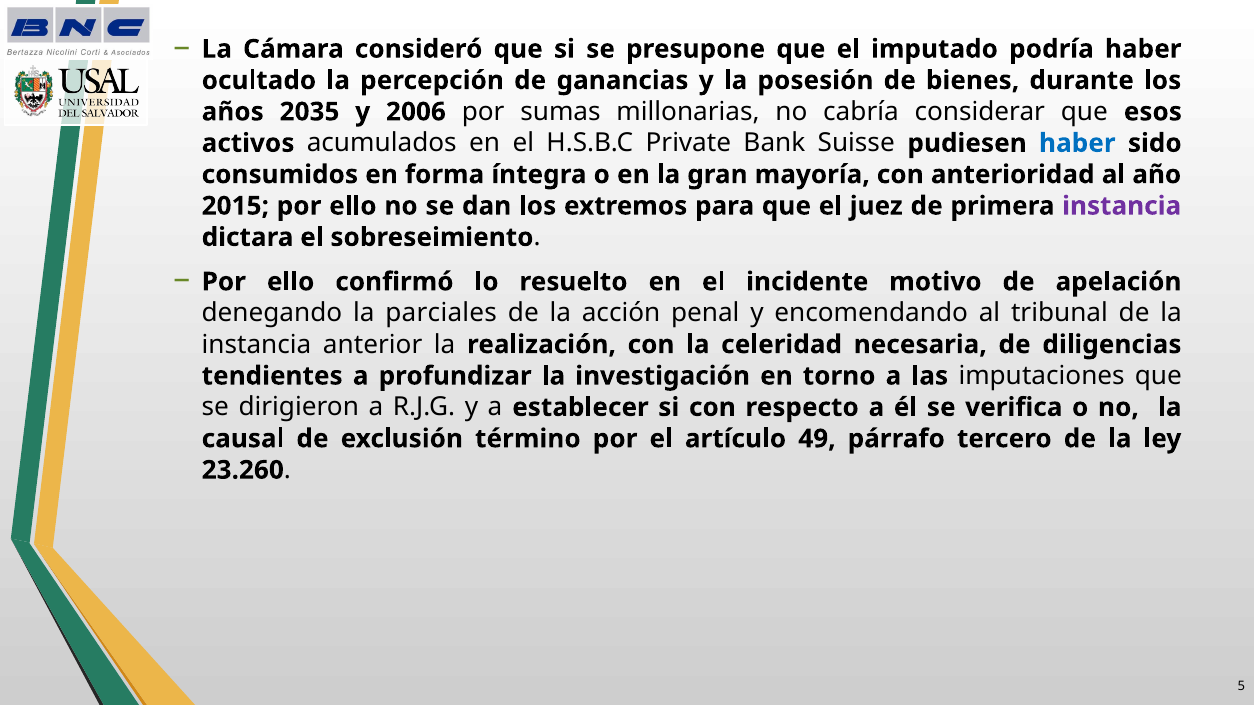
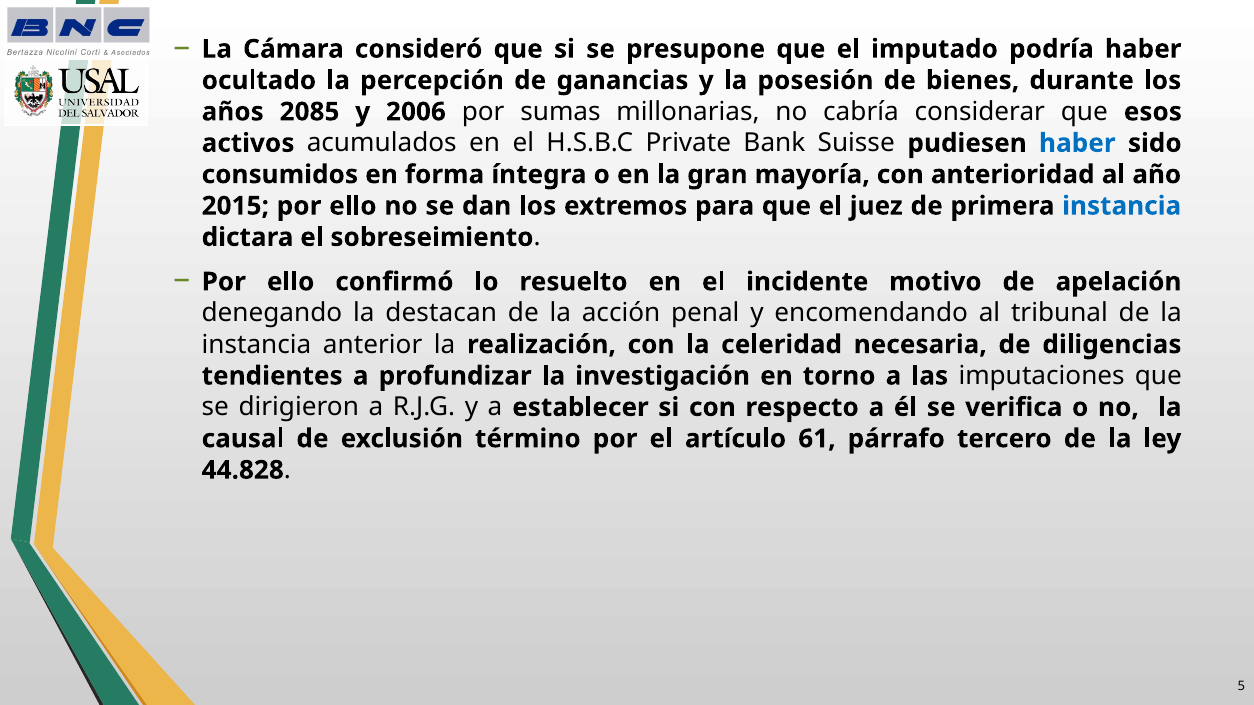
2035: 2035 -> 2085 (310, 112)
instancia colour: purple -> blue (1122, 206)
parciales: parciales -> destacan (441, 313)
49: 49 -> 61 (817, 439)
23.260: 23.260 -> 44.828 (243, 470)
